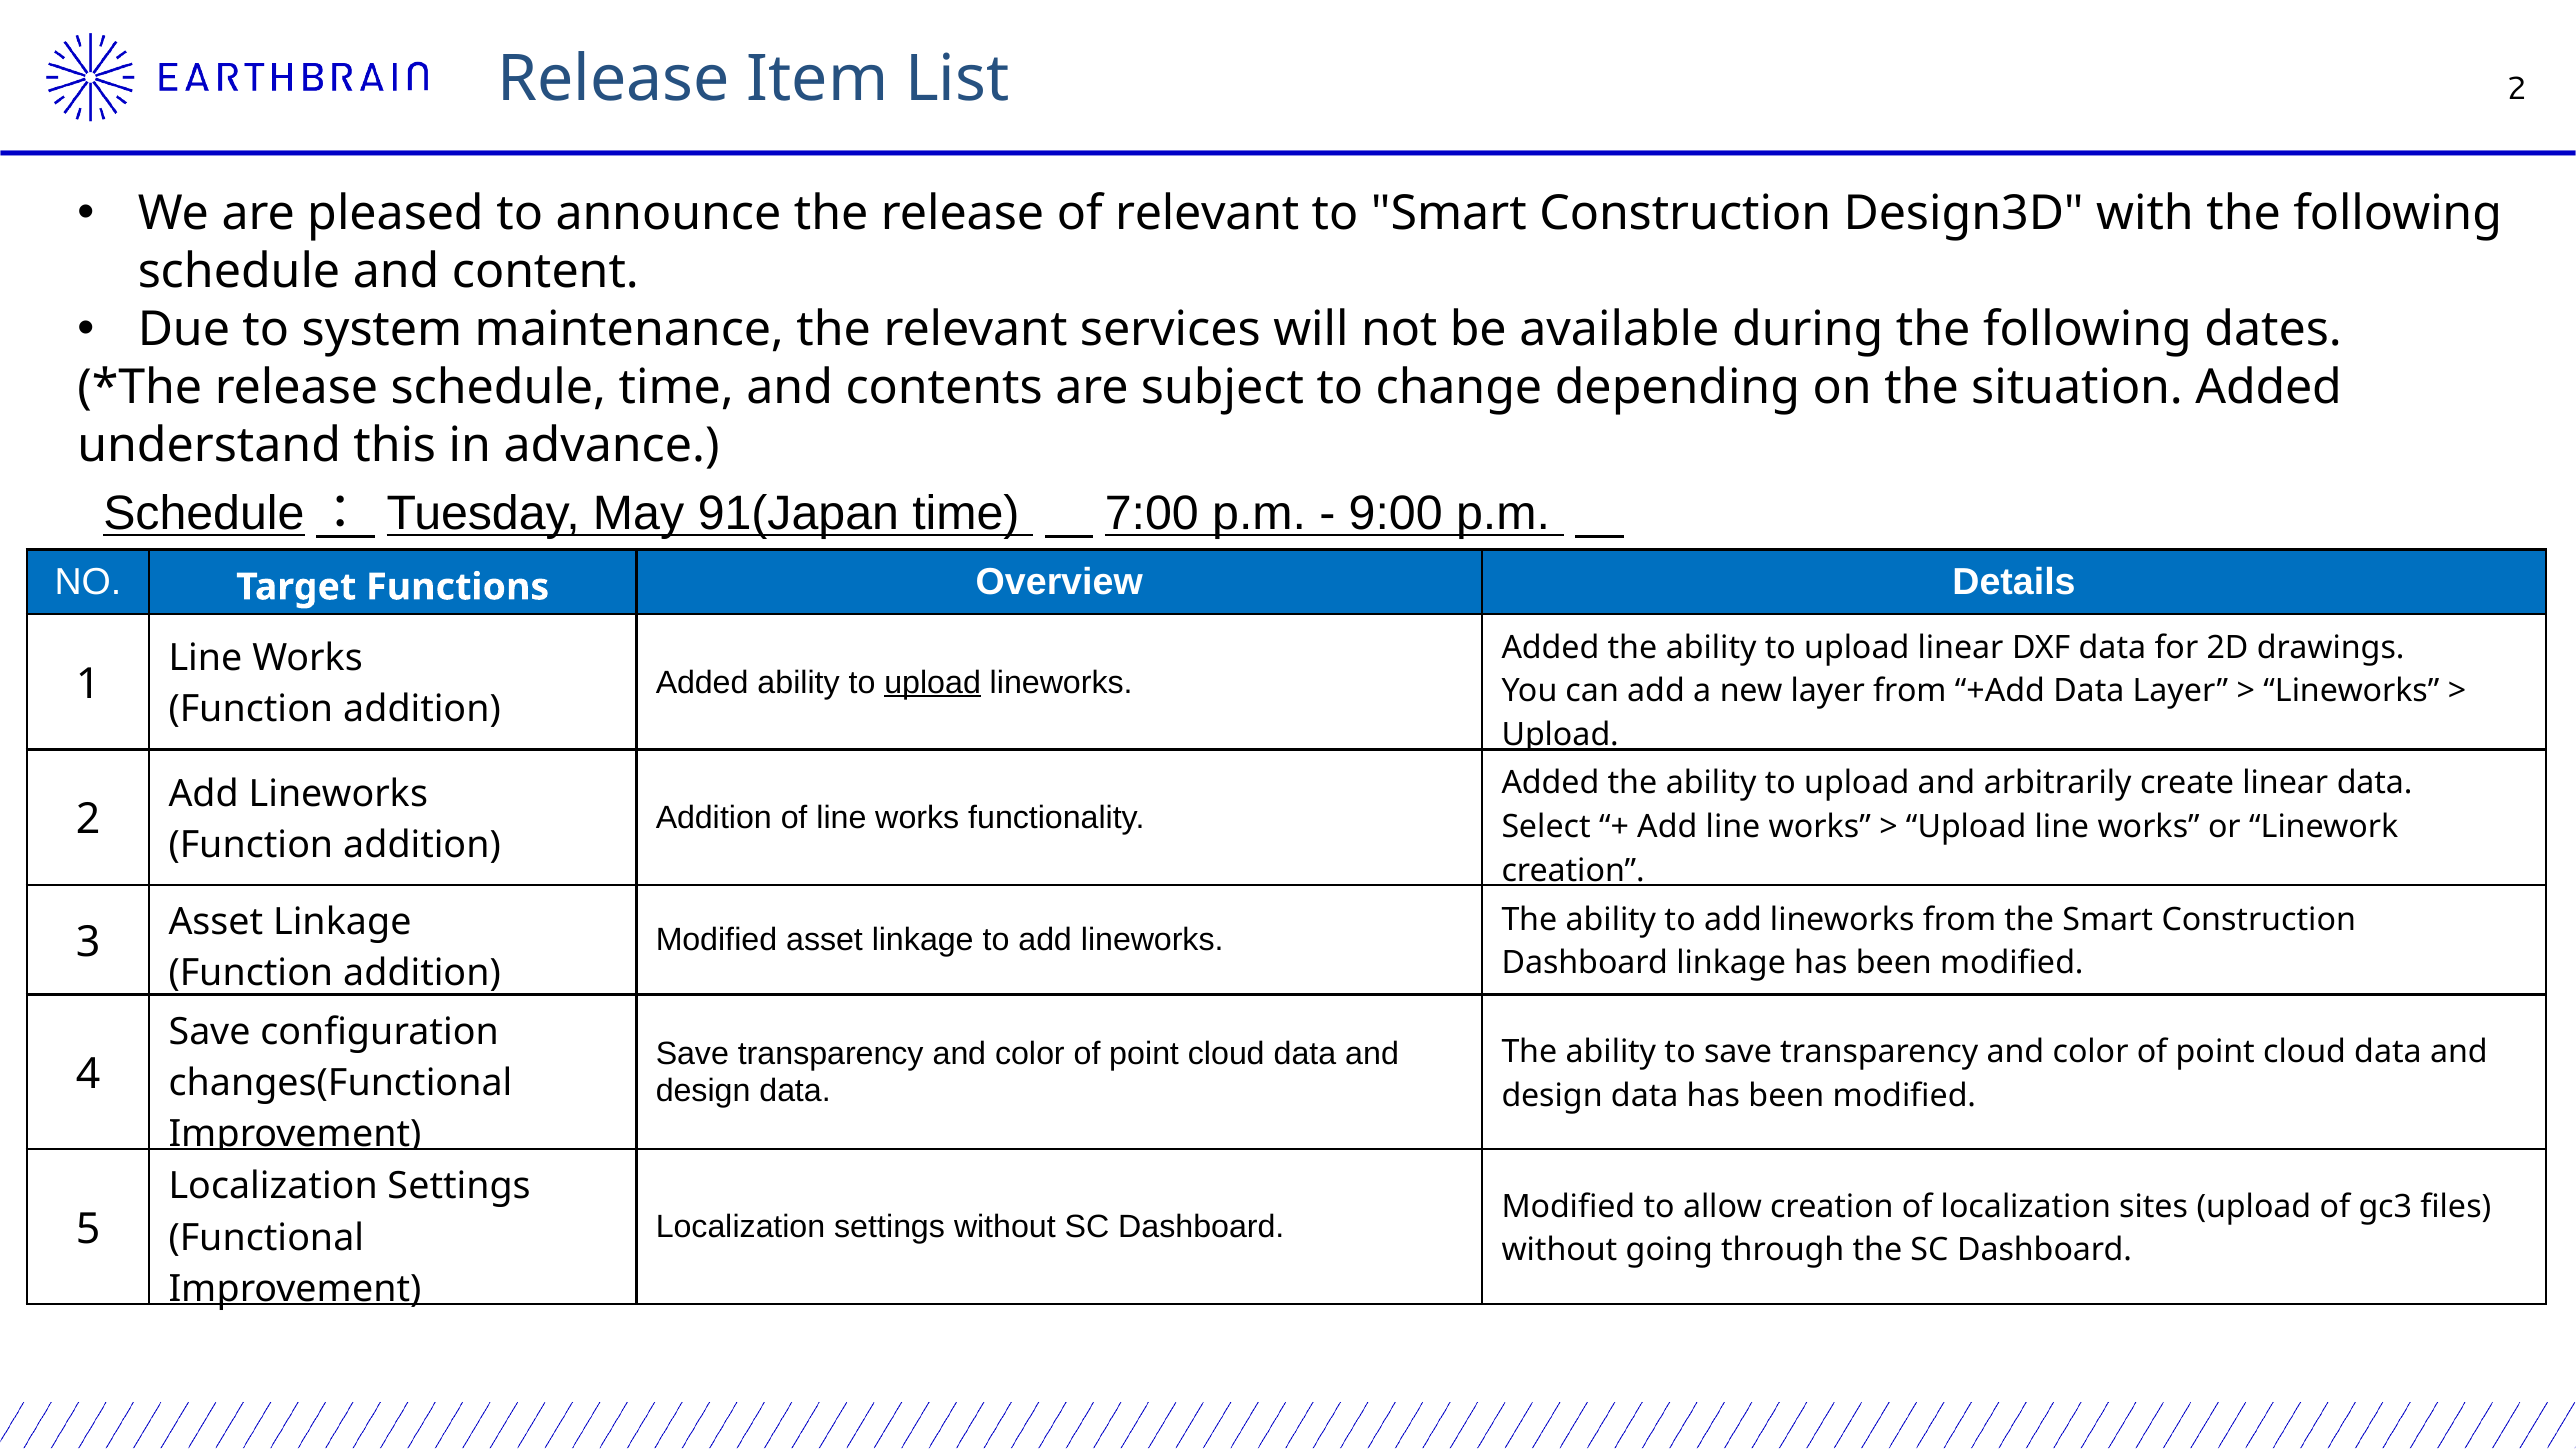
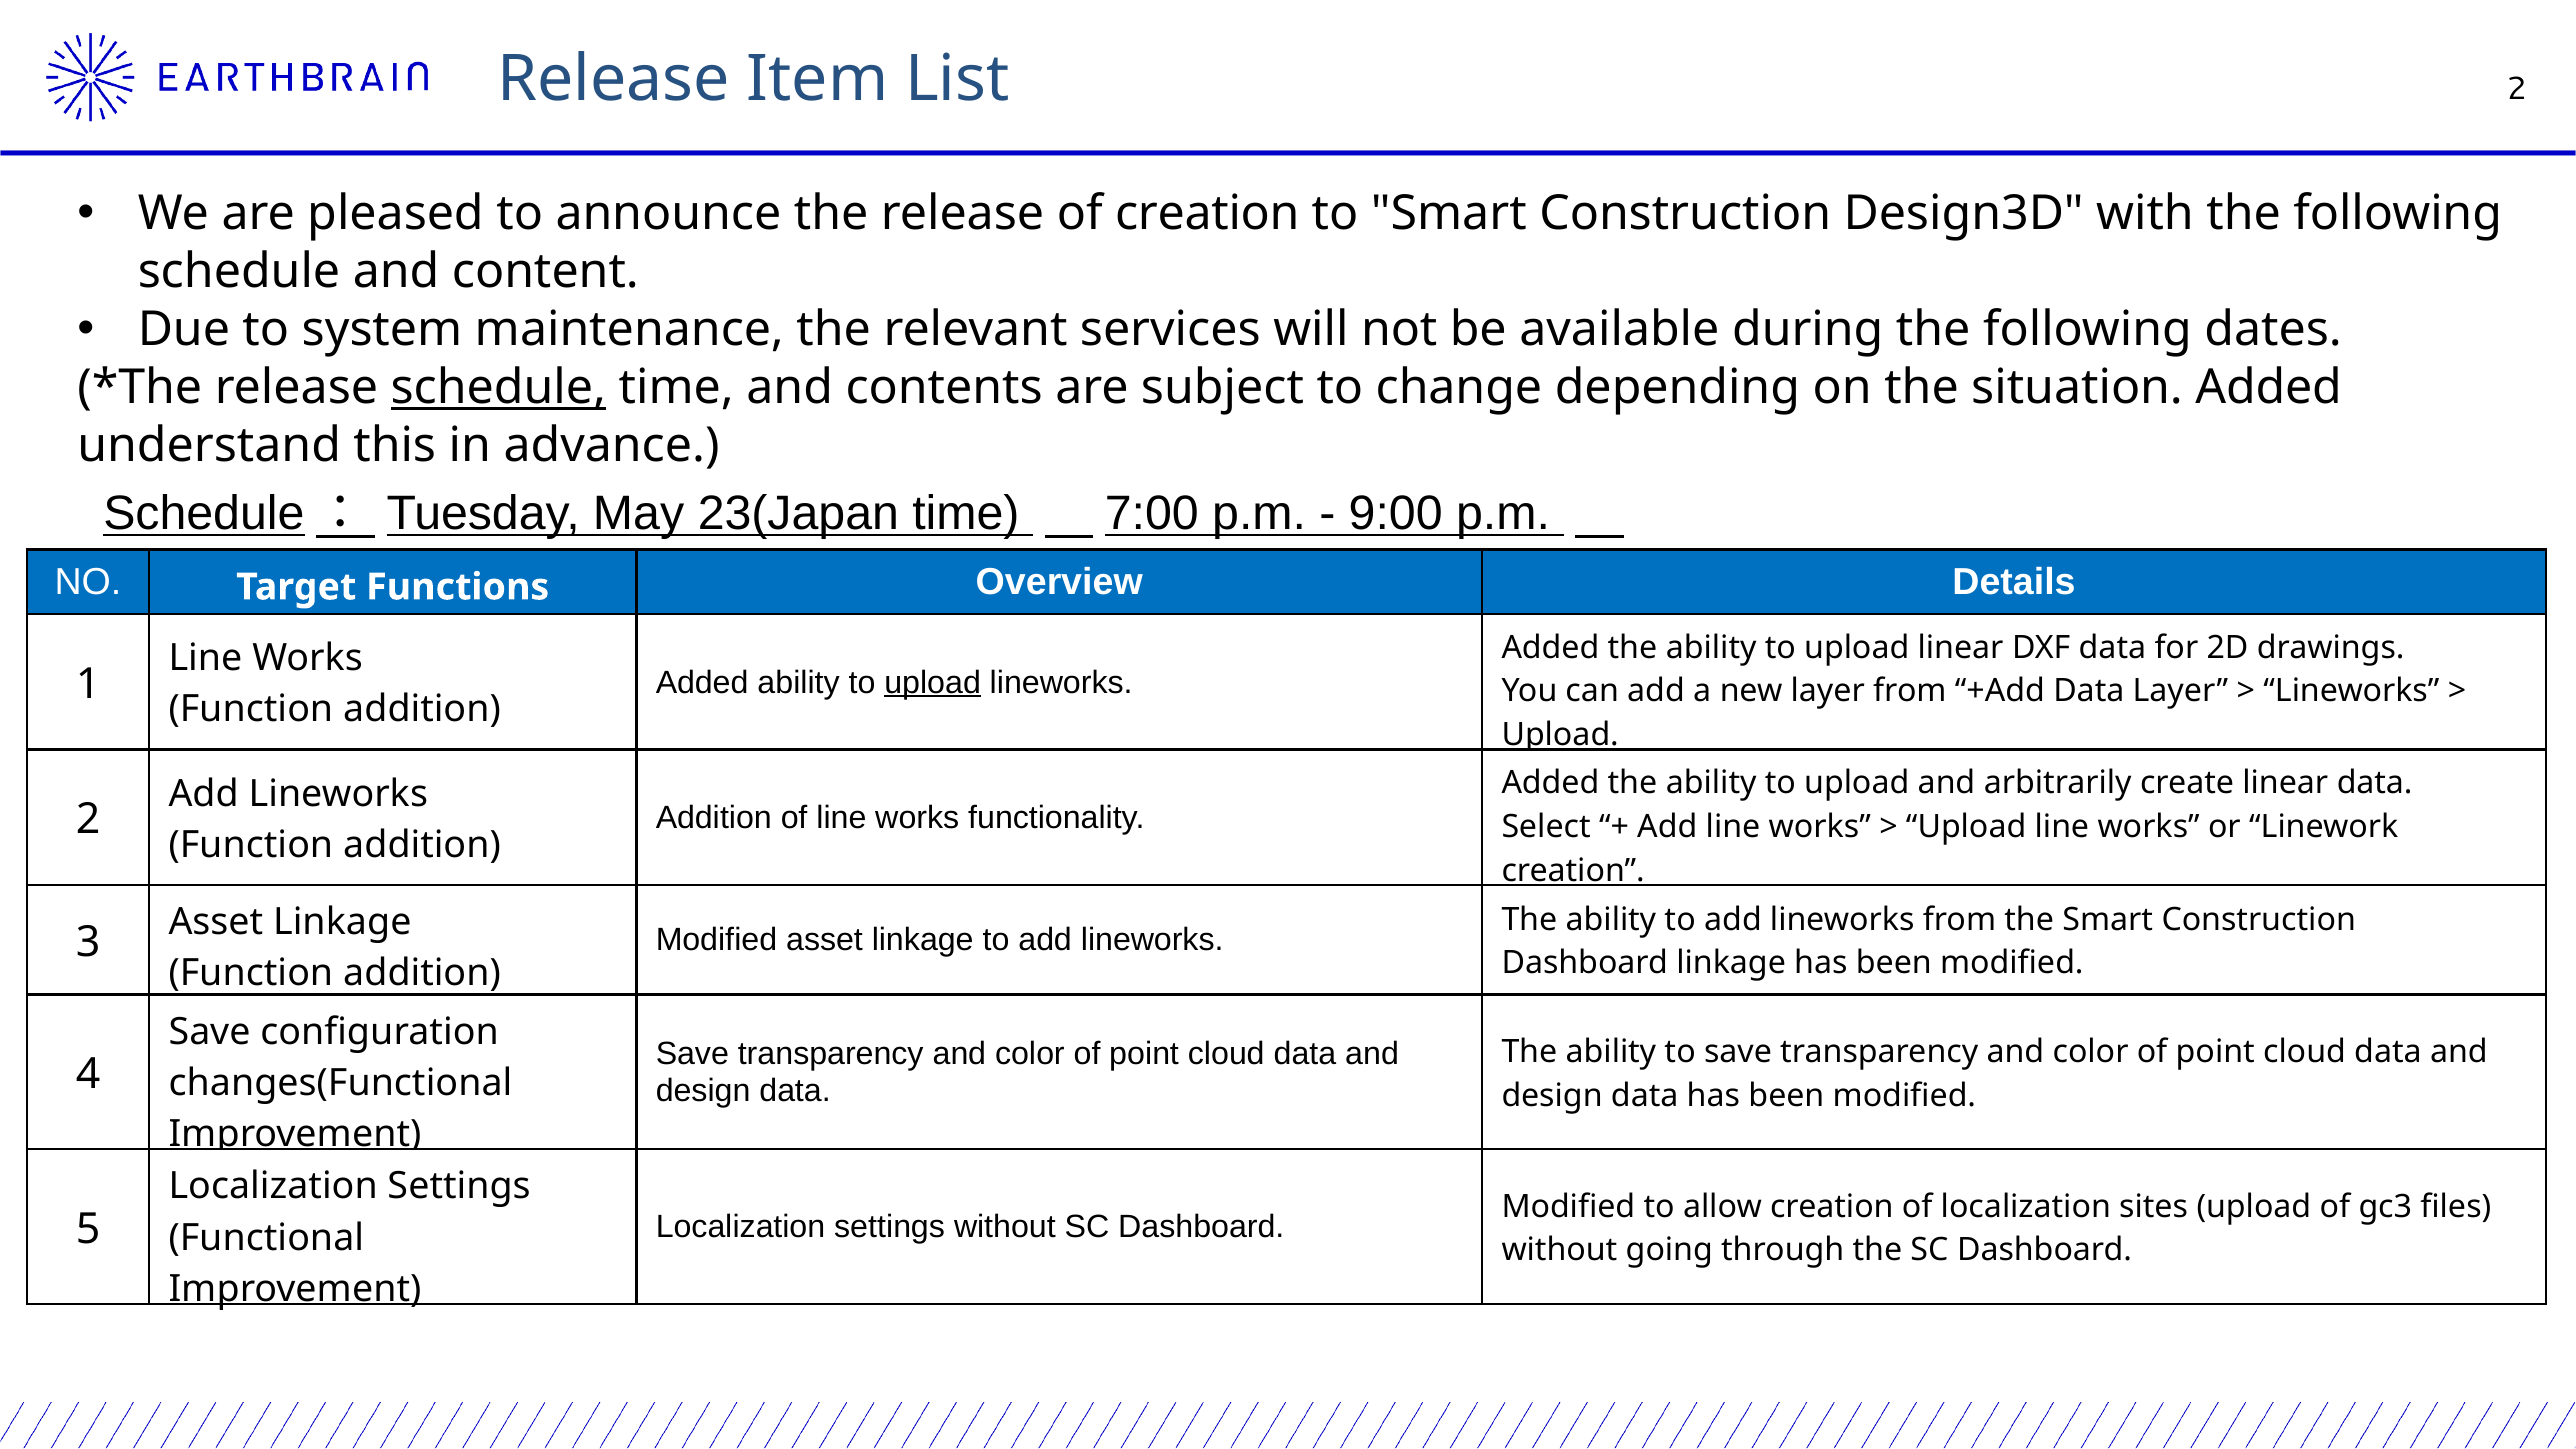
of relevant: relevant -> creation (1207, 214)
schedule underline: none -> present (498, 388)
91(Japan: 91(Japan -> 23(Japan (798, 514)
